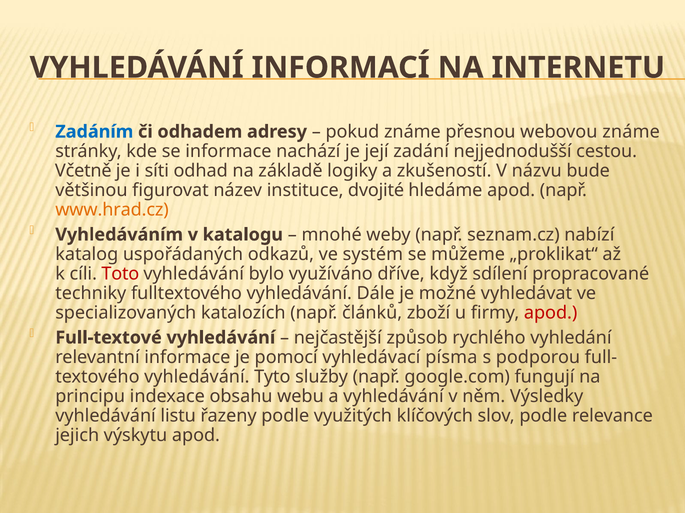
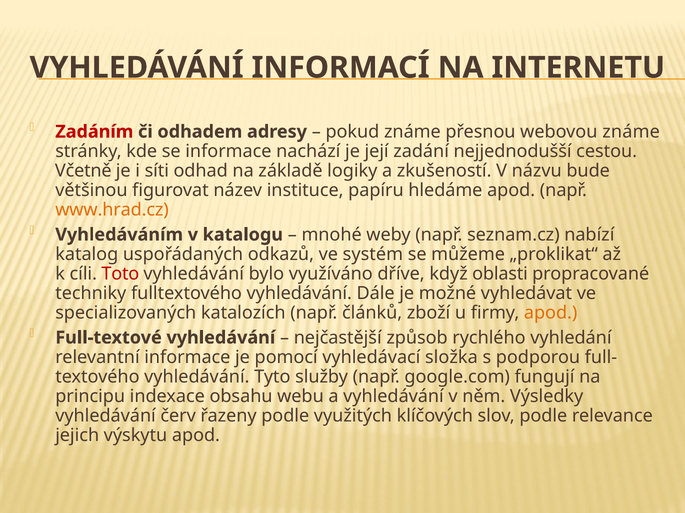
Zadáním colour: blue -> red (94, 132)
dvojité: dvojité -> papíru (376, 190)
sdílení: sdílení -> oblasti (500, 274)
apod colour: red -> orange (551, 313)
písma: písma -> složka (451, 358)
listu: listu -> červ (178, 416)
